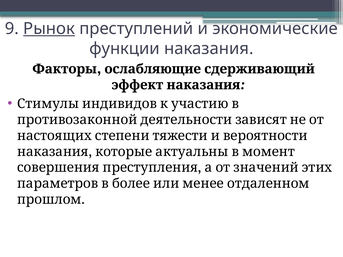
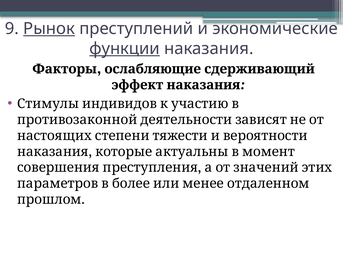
функции underline: none -> present (125, 49)
